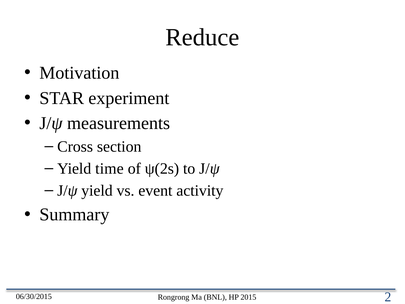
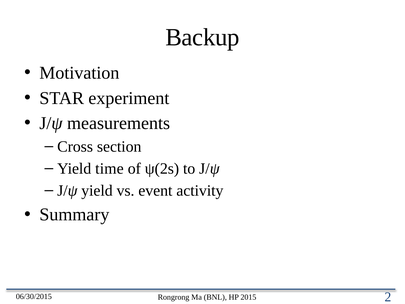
Reduce: Reduce -> Backup (203, 37)
